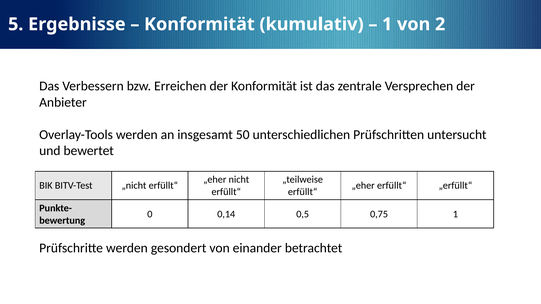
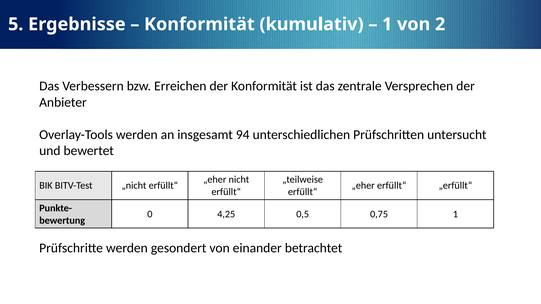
50: 50 -> 94 (243, 135)
0,14: 0,14 -> 4,25 (226, 214)
